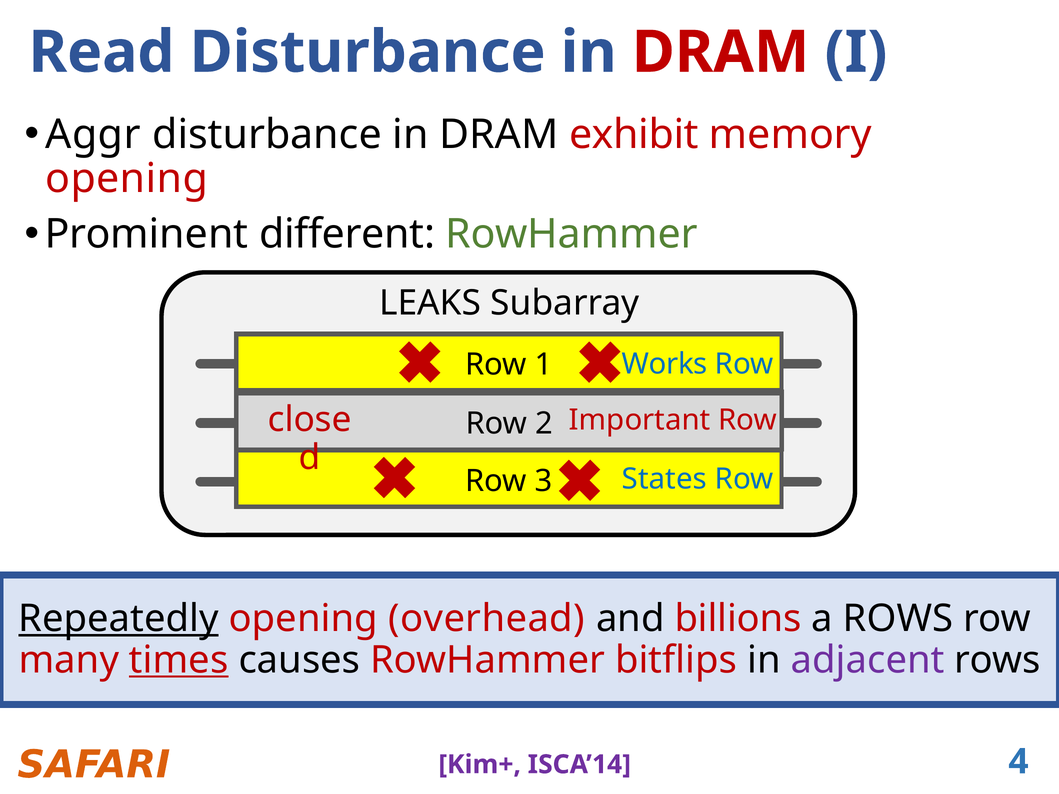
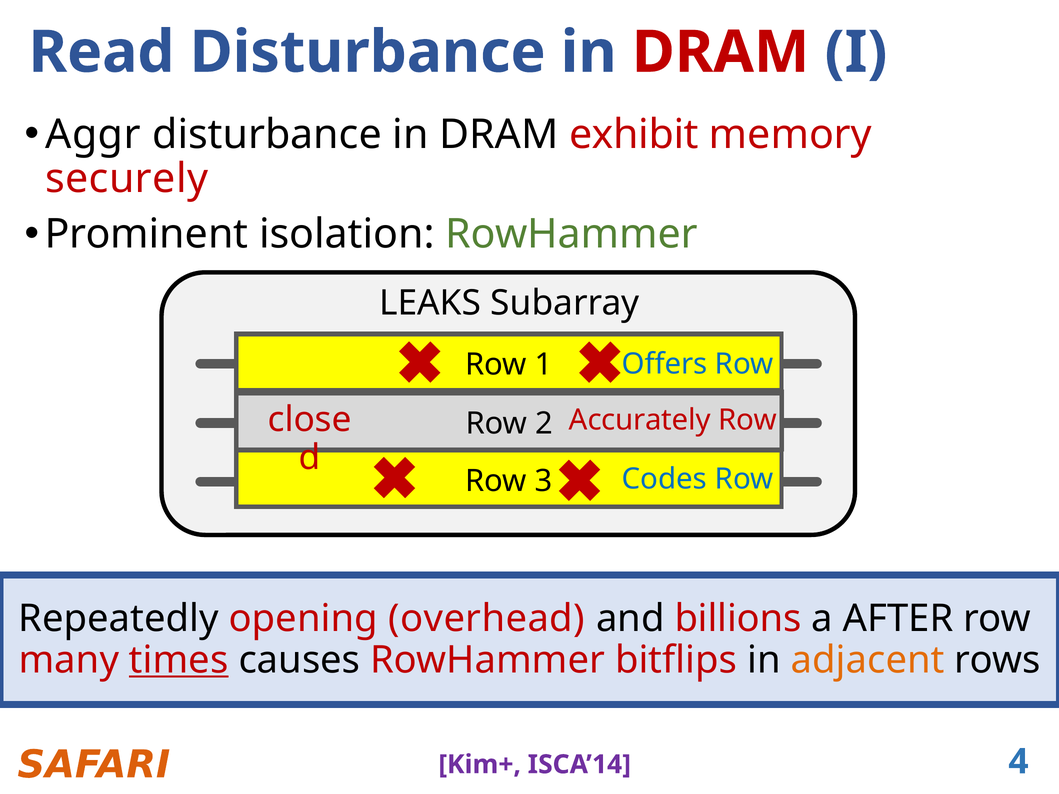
opening: opening -> securely (127, 179)
different: different -> isolation (347, 234)
Works: Works -> Offers (664, 364)
Important: Important -> Accurately (640, 420)
States: States -> Codes (664, 479)
Repeatedly underline: present -> none (118, 619)
a ROWS: ROWS -> AFTER (898, 619)
adjacent colour: purple -> orange (868, 660)
